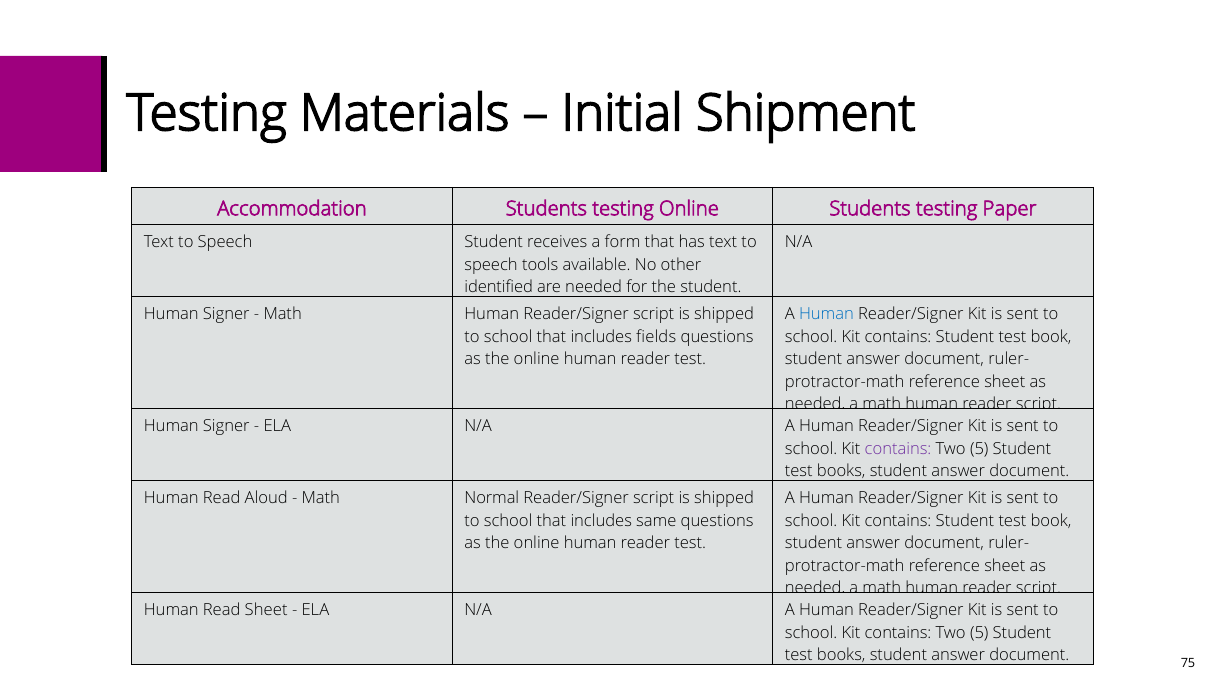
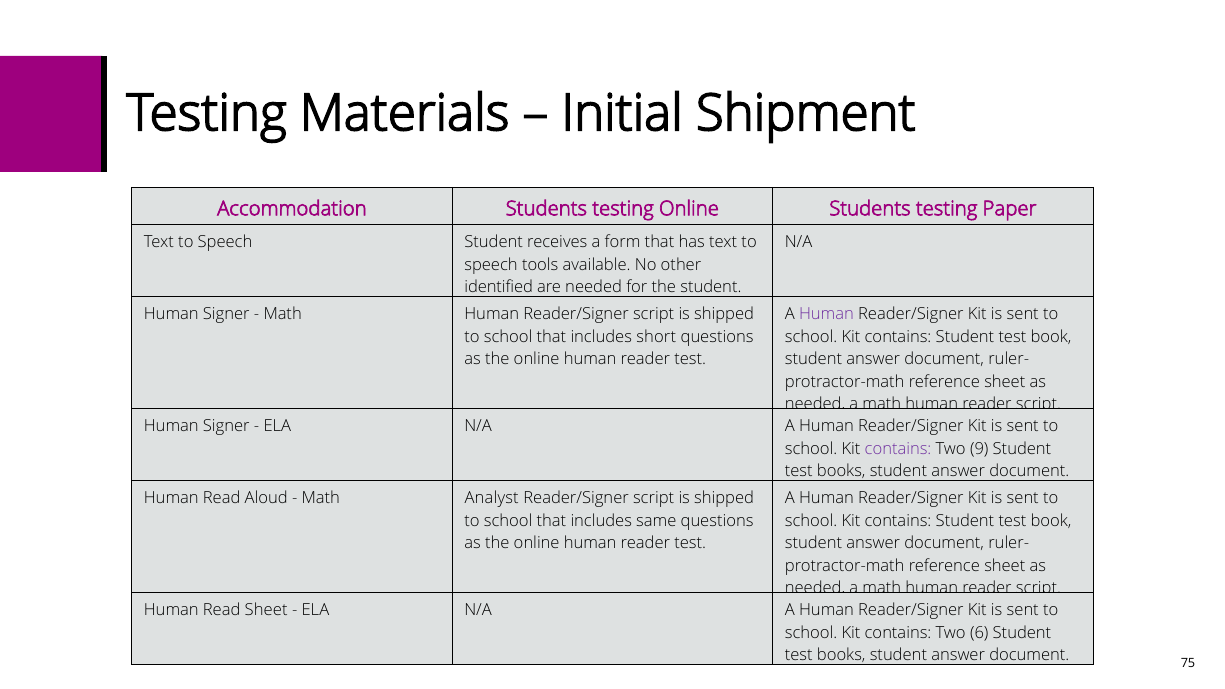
Human colour: blue -> purple (826, 315)
fields: fields -> short (656, 337)
5: 5 -> 9 (979, 449)
Normal: Normal -> Analyst (492, 498)
5: 5 -> 6 (979, 633)
